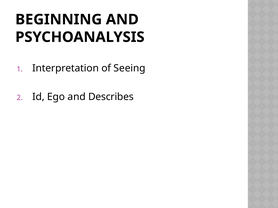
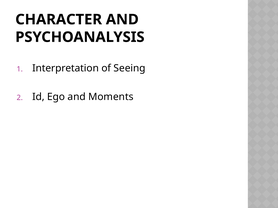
BEGINNING: BEGINNING -> CHARACTER (59, 20)
Describes: Describes -> Moments (111, 97)
